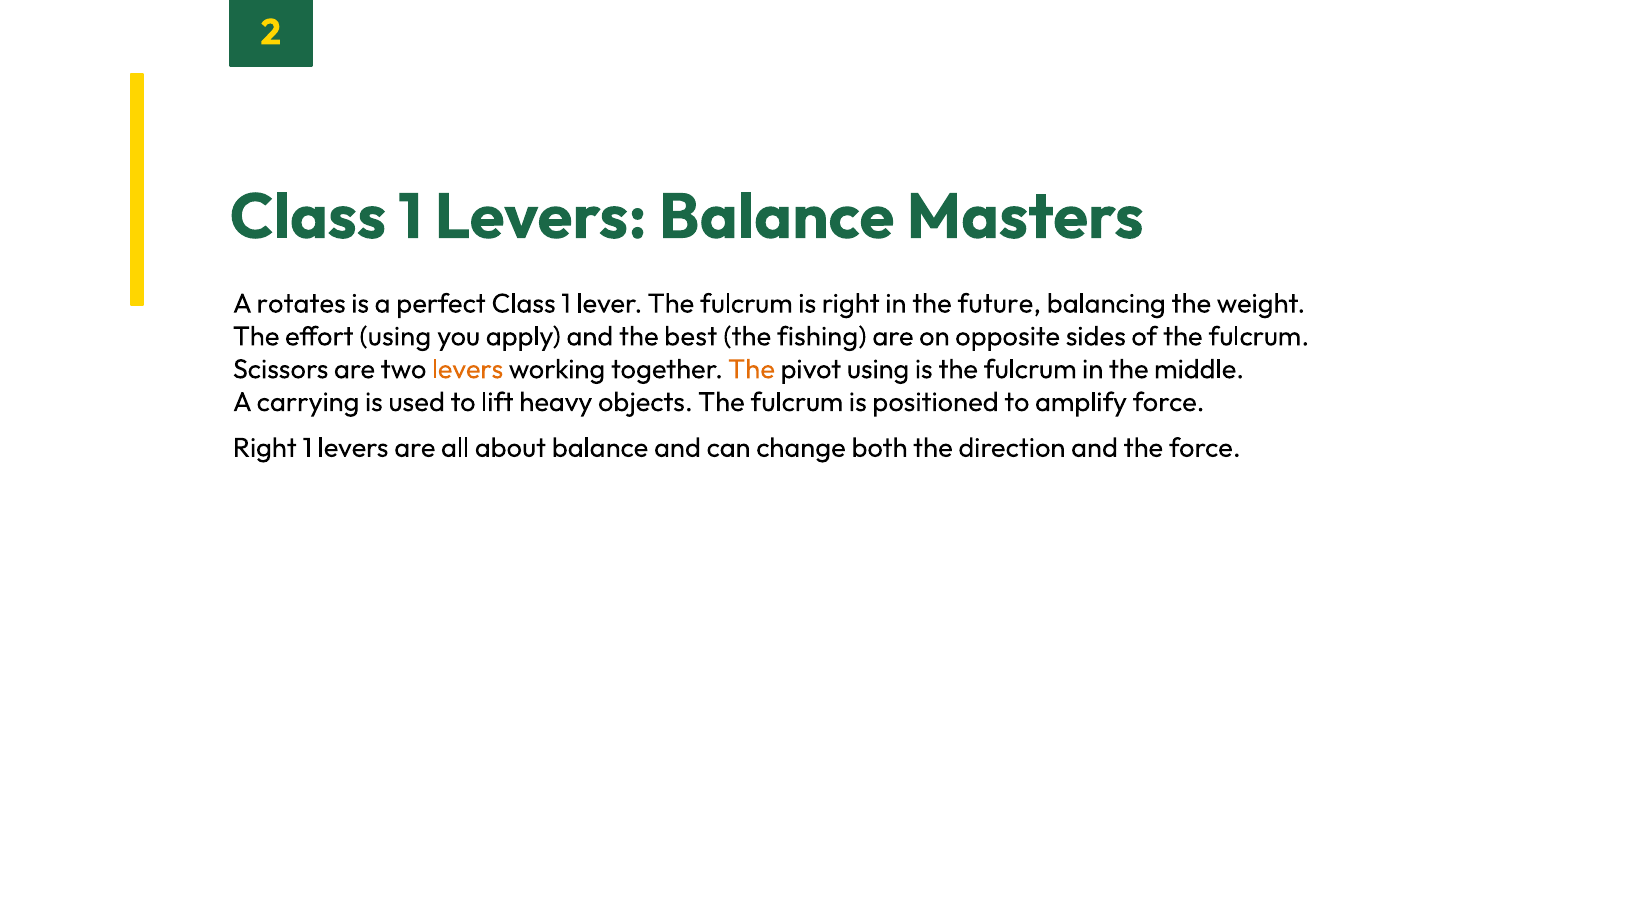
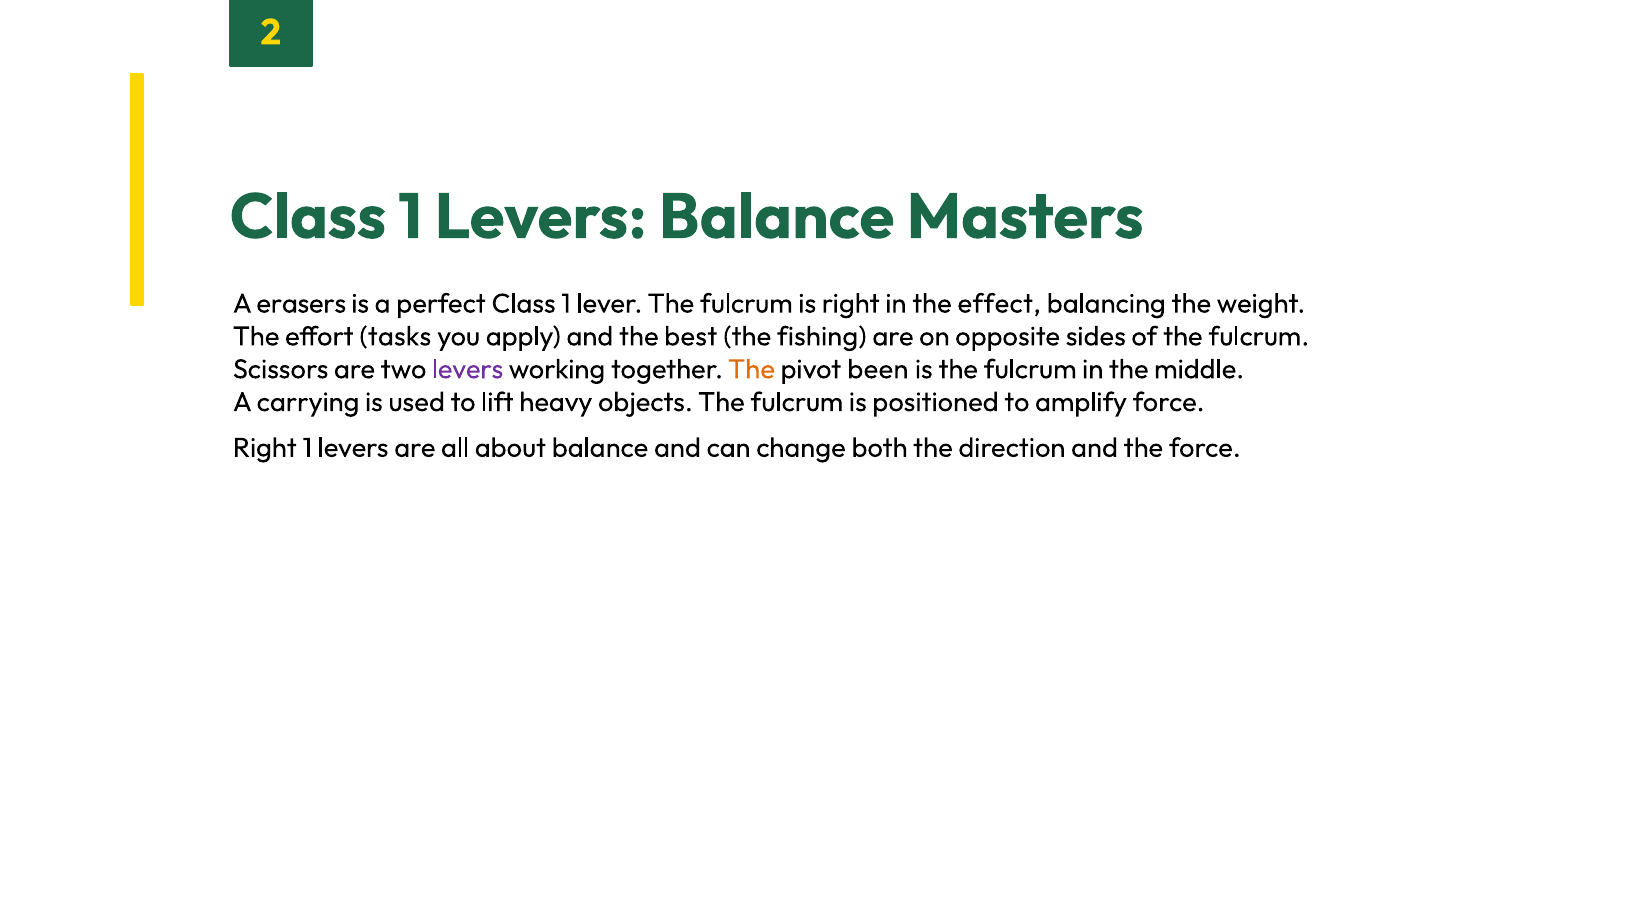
rotates: rotates -> erasers (301, 303)
future: future -> effect (999, 303)
effort using: using -> tasks (395, 336)
levers colour: orange -> purple (468, 369)
pivot using: using -> been (878, 369)
